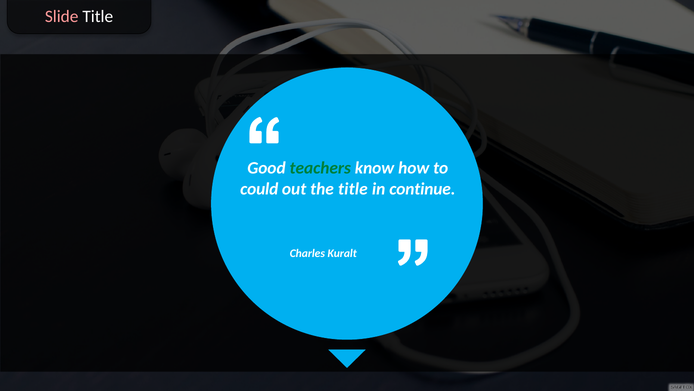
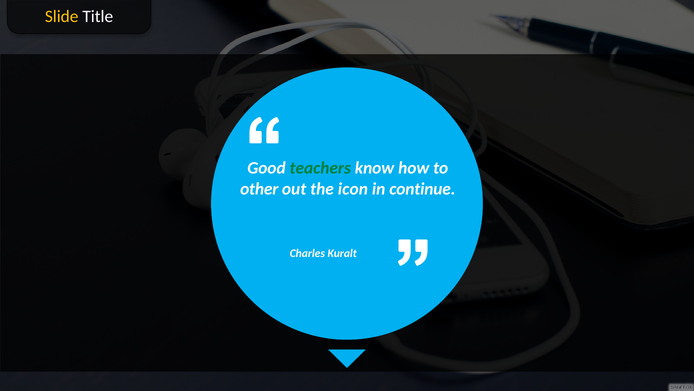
Slide colour: pink -> yellow (62, 16)
could: could -> other (259, 189)
the title: title -> icon (353, 189)
